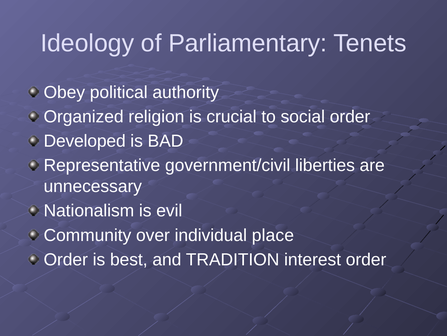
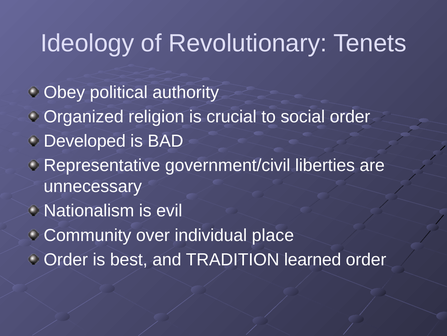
Parliamentary: Parliamentary -> Revolutionary (248, 43)
interest: interest -> learned (313, 259)
